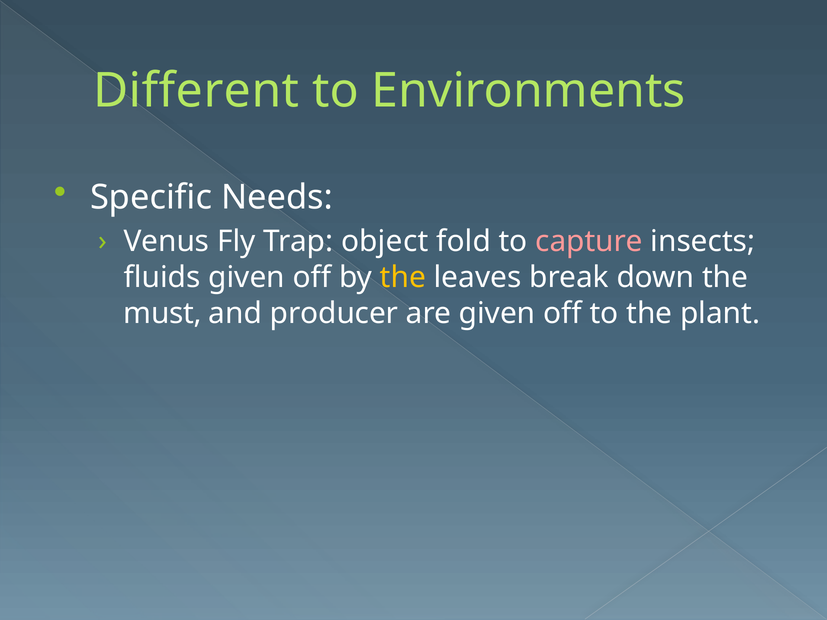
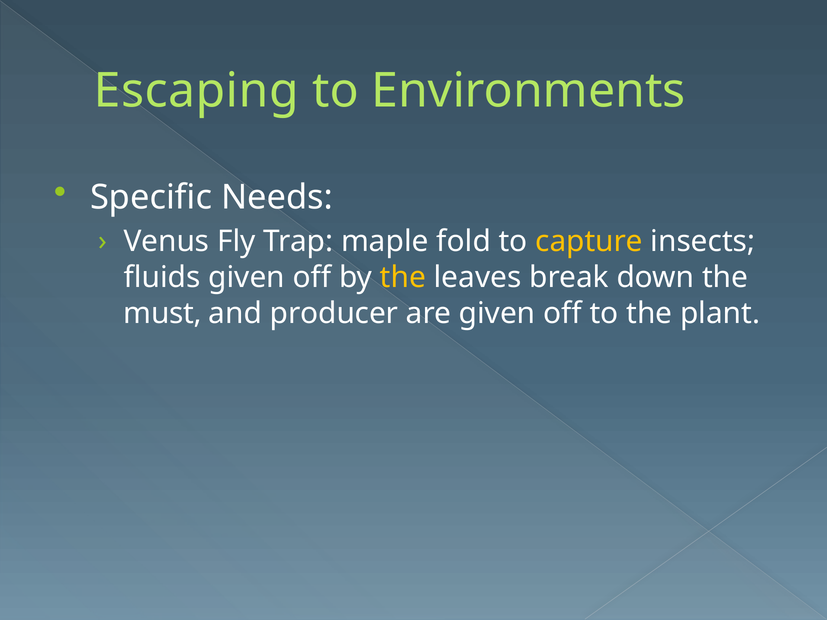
Different: Different -> Escaping (196, 91)
object: object -> maple (385, 242)
capture colour: pink -> yellow (589, 242)
